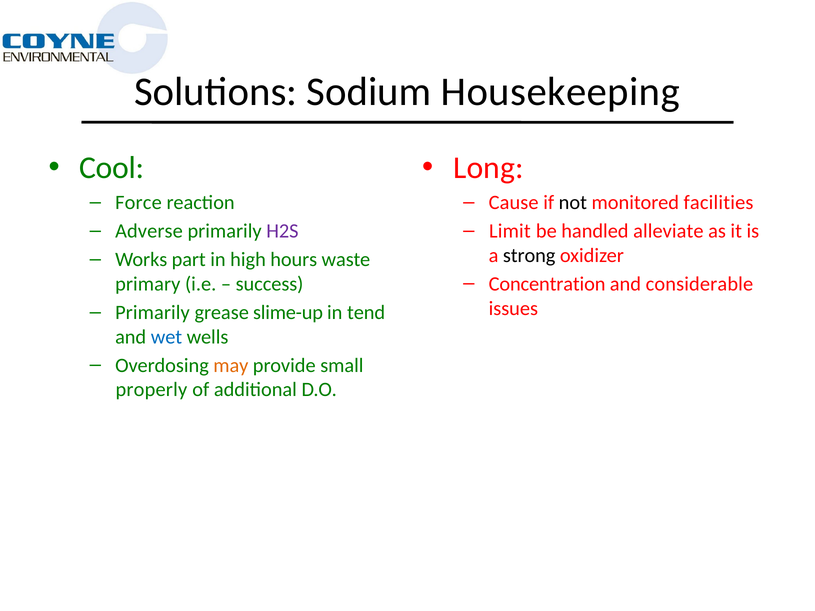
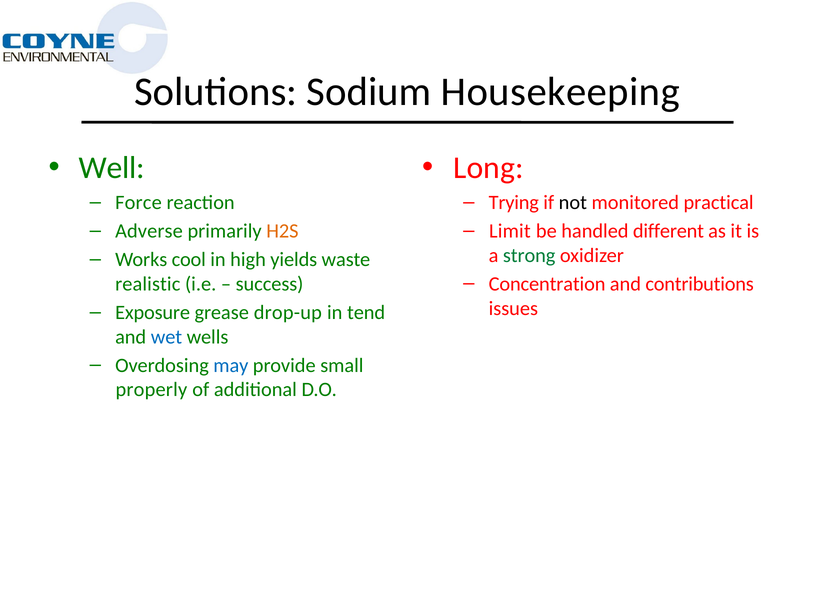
Cool: Cool -> Well (112, 168)
Cause: Cause -> Trying (514, 202)
facilities: facilities -> practical (719, 202)
H2S colour: purple -> orange (282, 231)
alleviate: alleviate -> different (668, 231)
strong colour: black -> green (529, 255)
part: part -> cool (189, 260)
hours: hours -> yields (294, 260)
considerable: considerable -> contributions (700, 284)
primary: primary -> realistic (148, 284)
Primarily: Primarily -> Exposure (153, 313)
slime-up: slime-up -> drop-up (288, 313)
may colour: orange -> blue (231, 365)
